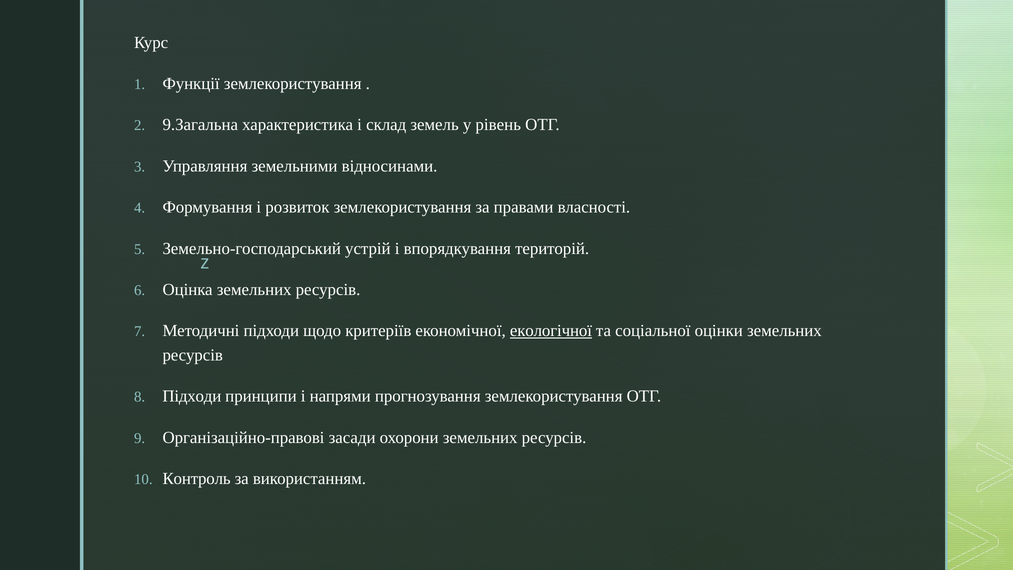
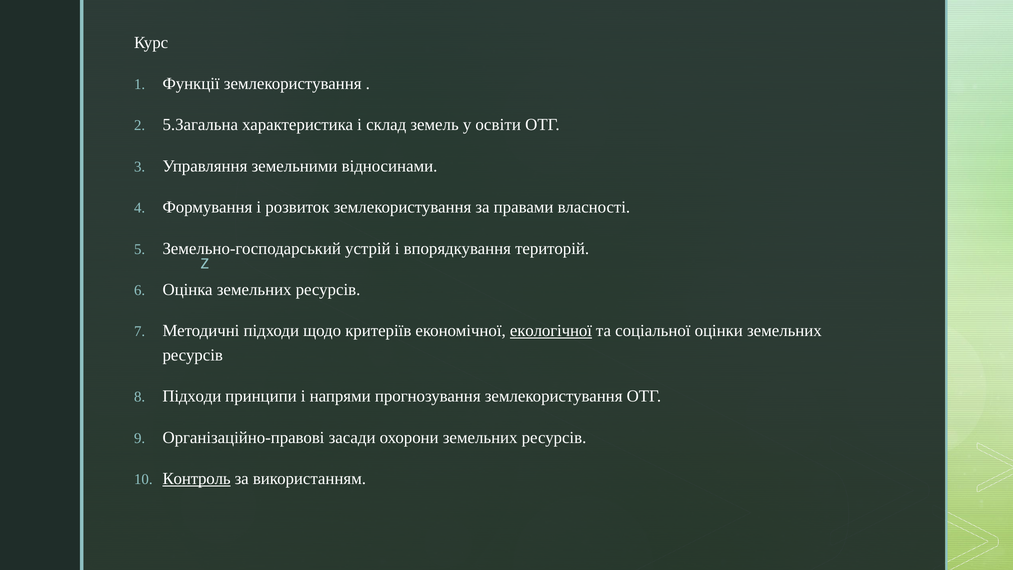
9.Загальна: 9.Загальна -> 5.Загальна (200, 125)
рівень: рівень -> освіти (498, 125)
Контроль underline: none -> present (197, 479)
